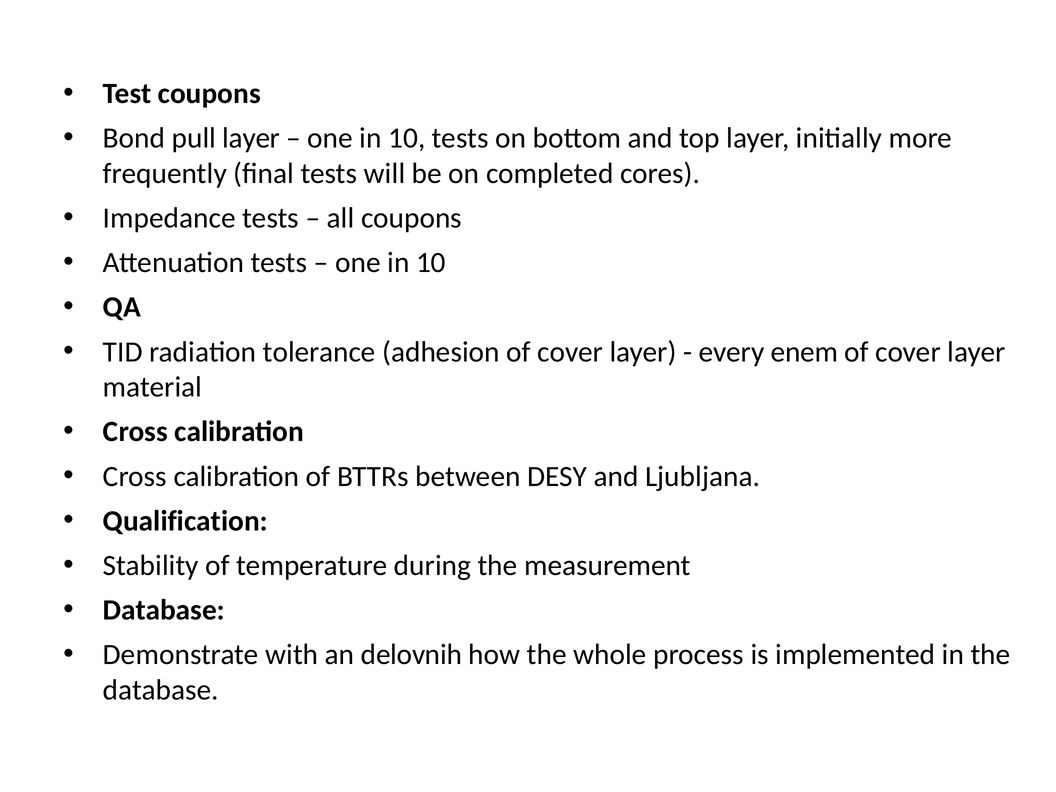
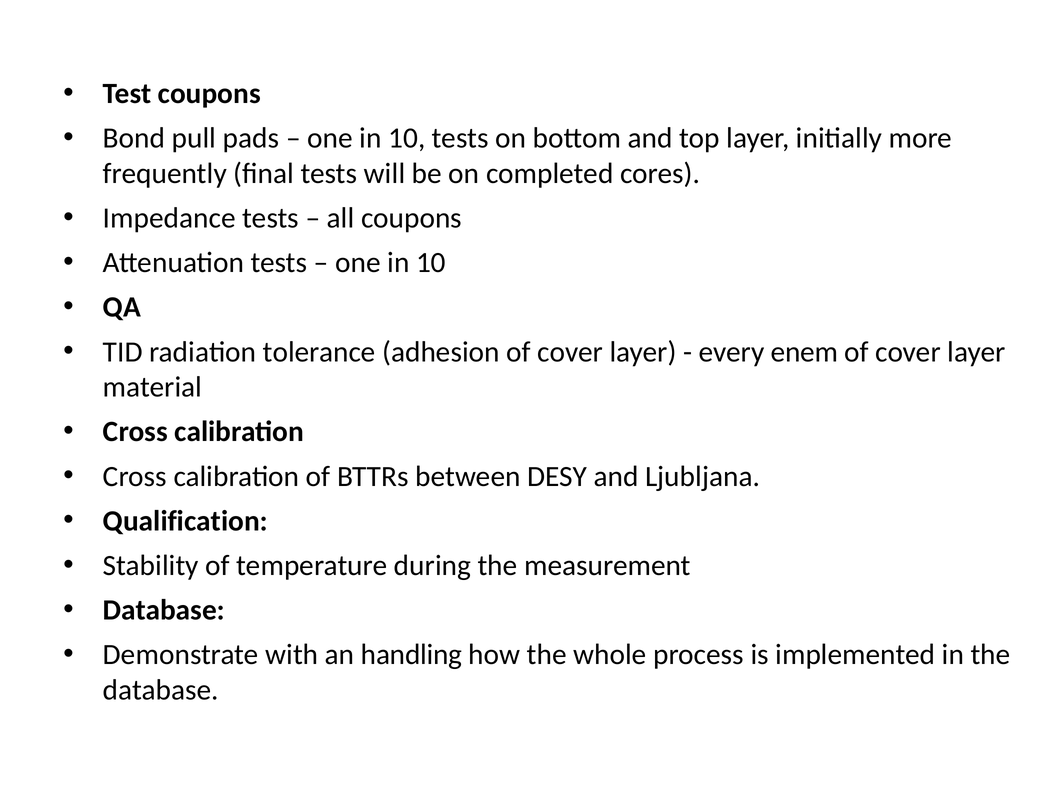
pull layer: layer -> pads (251, 138)
delovnih: delovnih -> handling (411, 655)
